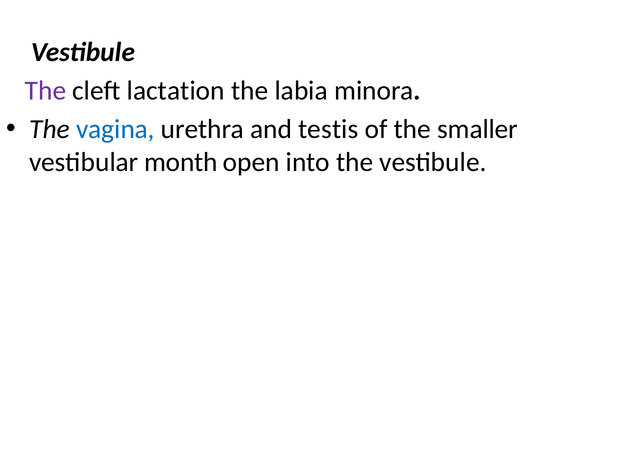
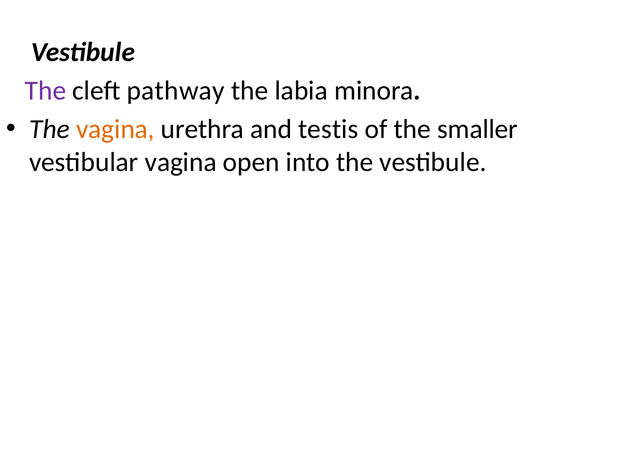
lactation: lactation -> pathway (176, 91)
vagina colour: blue -> orange (115, 129)
vestibular month: month -> vagina (181, 162)
